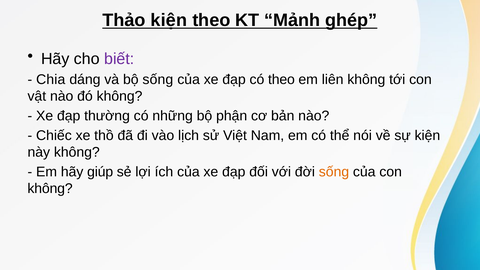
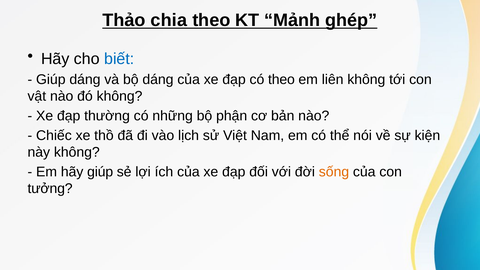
Thảo kiện: kiện -> chia (169, 20)
biết colour: purple -> blue (119, 59)
Chia: Chia -> Giúp (51, 79)
bộ sống: sống -> dáng (158, 79)
không: không -> tưởng (50, 189)
